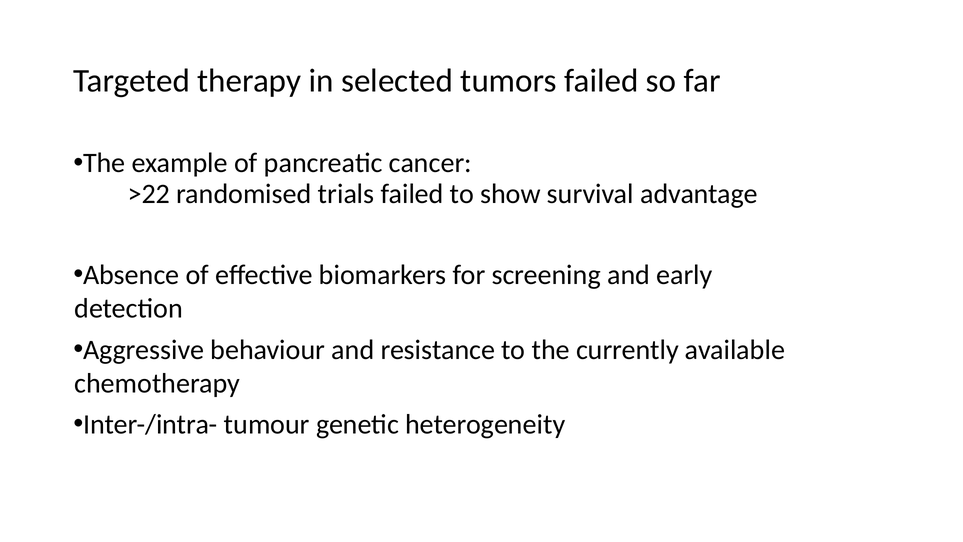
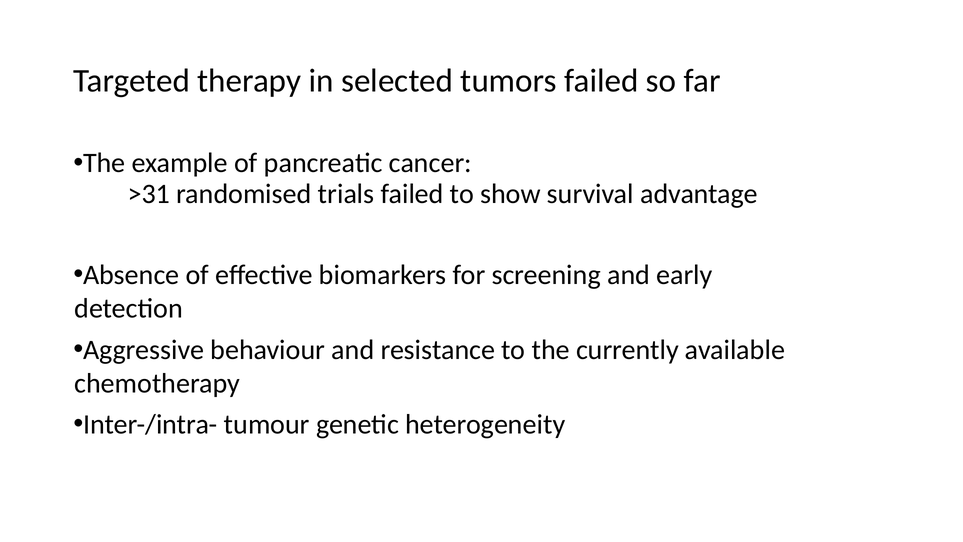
>22: >22 -> >31 (149, 194)
